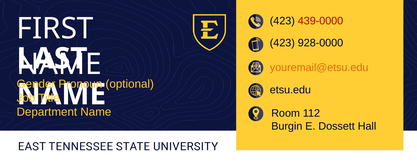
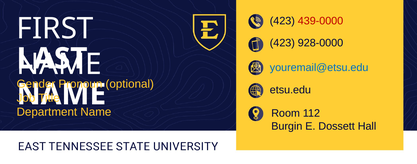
youremail@etsu.edu colour: orange -> blue (319, 68)
